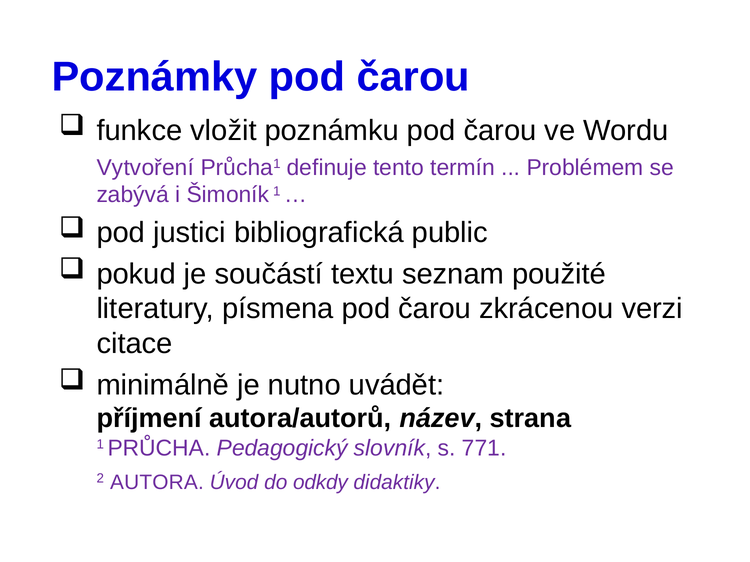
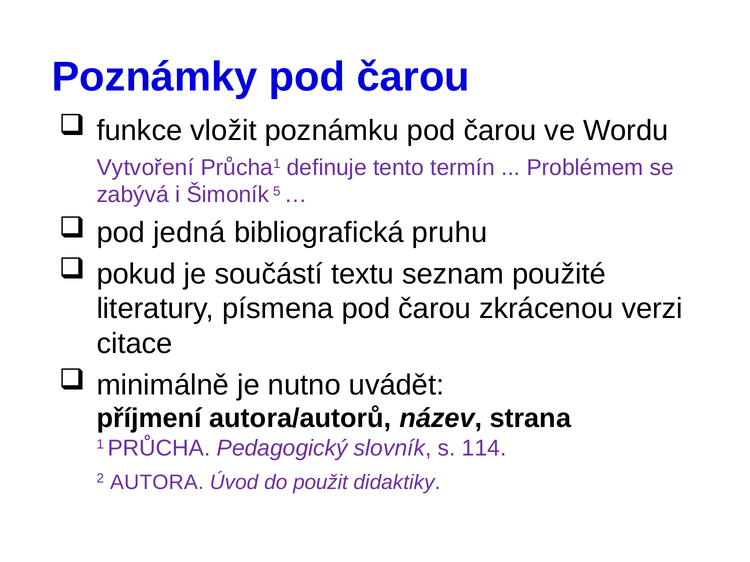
Šimoník 1: 1 -> 5 (277, 191)
justici: justici -> jedná (189, 233)
public: public -> pruhu (450, 233)
771: 771 -> 114 (484, 449)
odkdy: odkdy -> použit (320, 483)
